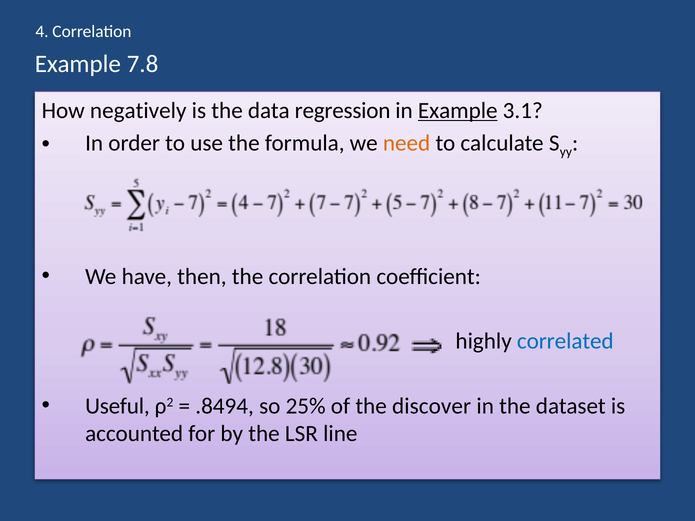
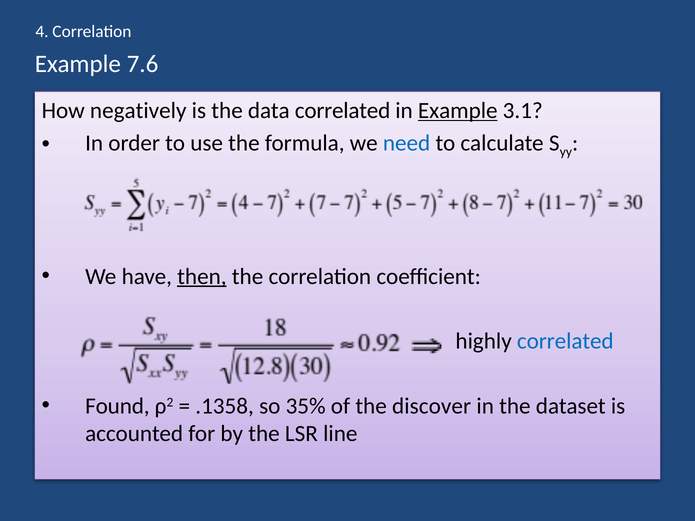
7.8: 7.8 -> 7.6 (142, 64)
data regression: regression -> correlated (343, 111)
need colour: orange -> blue (407, 143)
then underline: none -> present (202, 277)
Useful: Useful -> Found (117, 406)
.8494: .8494 -> .1358 (225, 406)
25%: 25% -> 35% (306, 406)
